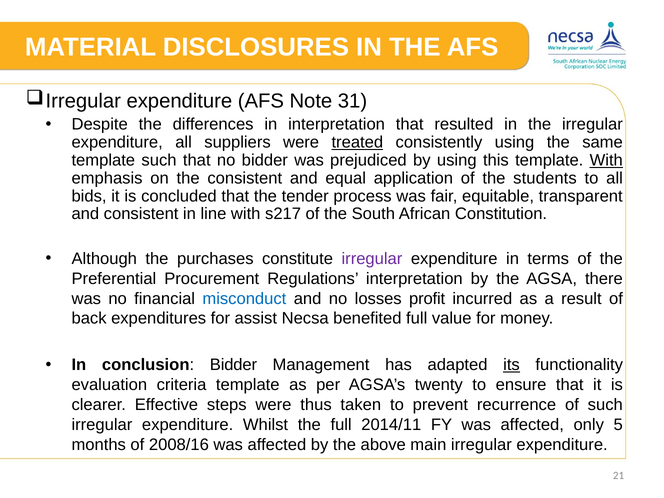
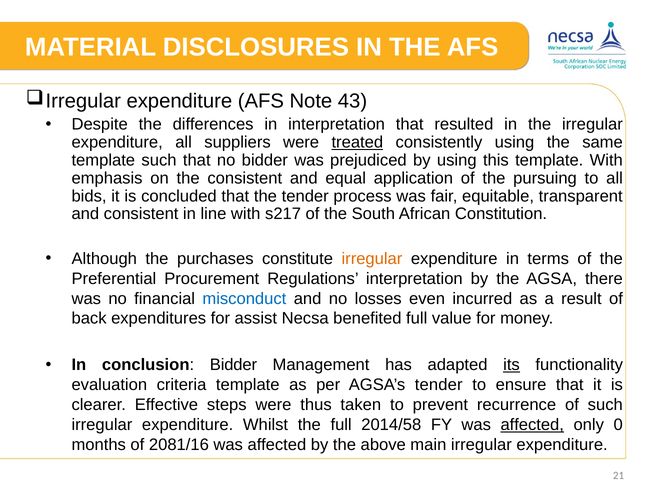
31: 31 -> 43 (352, 101)
With underline: present -> none (606, 160)
students: students -> pursuing (545, 178)
irregular colour: purple -> orange (372, 259)
profit: profit -> even (427, 299)
AGSA’s twenty: twenty -> tender (439, 385)
2014/11: 2014/11 -> 2014/58 (391, 425)
affected underline: none -> present (532, 425)
5: 5 -> 0 (618, 425)
2008/16: 2008/16 -> 2081/16 (179, 445)
